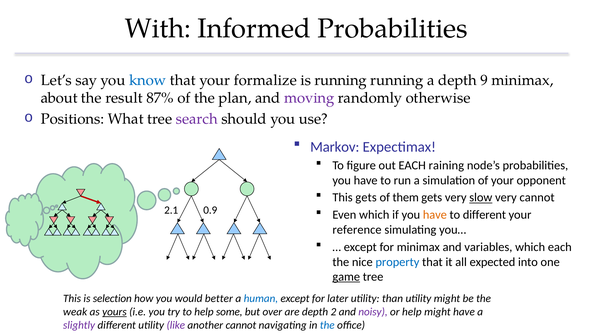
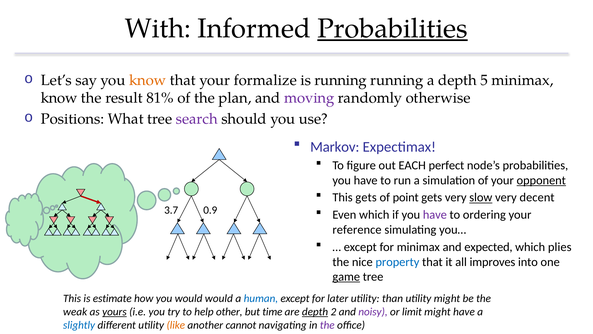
Probabilities underline: none -> present (393, 28)
know colour: blue -> orange (148, 80)
9: 9 -> 5 (484, 80)
about: about -> know (59, 98)
87%: 87% -> 81% (160, 98)
raining: raining -> perfect (446, 165)
opponent underline: none -> present (541, 180)
them: them -> point (406, 197)
very cannot: cannot -> decent (537, 197)
2.1: 2.1 -> 3.7 (171, 210)
have colour: orange -> purple (435, 215)
to different: different -> ordering (484, 215)
variables: variables -> expected (488, 247)
which each: each -> plies (560, 247)
expected: expected -> improves (492, 262)
selection: selection -> estimate (112, 298)
would better: better -> would (219, 298)
some: some -> other (229, 311)
over: over -> time (272, 311)
depth underline: none -> present (315, 311)
or help: help -> limit (412, 311)
slightly colour: purple -> blue (79, 325)
like colour: purple -> orange (176, 325)
the colour: blue -> purple (327, 325)
